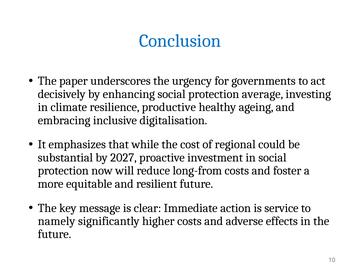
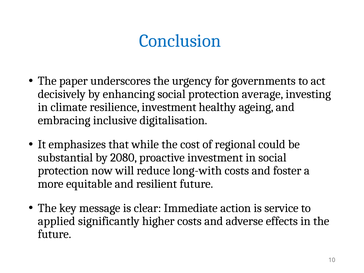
resilience productive: productive -> investment (169, 107)
2027: 2027 -> 2080 (124, 158)
long-from: long-from -> long-with (197, 171)
namely: namely -> applied (57, 221)
